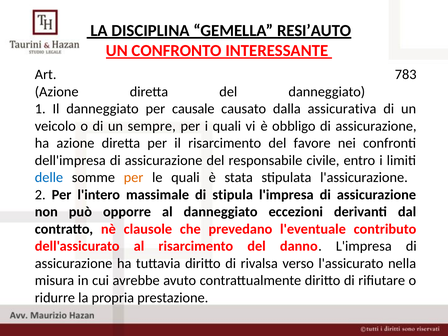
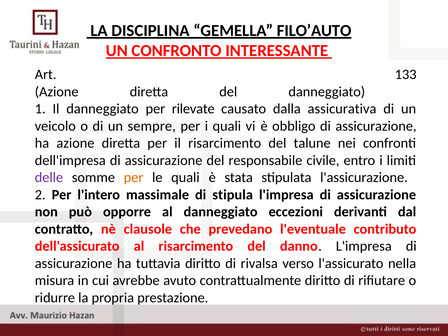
RESI’AUTO: RESI’AUTO -> FILO’AUTO (314, 31)
783: 783 -> 133 (406, 75)
causale: causale -> rilevate (193, 109)
favore: favore -> talune (312, 143)
delle colour: blue -> purple (49, 178)
